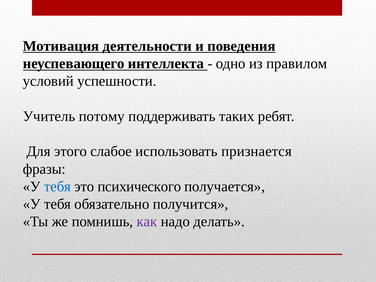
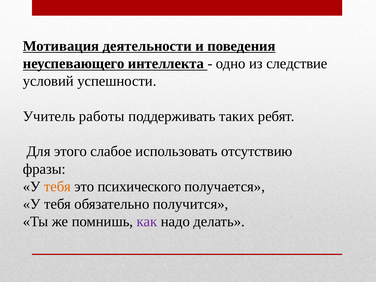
правилом: правилом -> следствие (297, 64)
потому: потому -> работы (102, 116)
признается: признается -> отсутствию (257, 151)
тебя colour: blue -> orange (58, 186)
